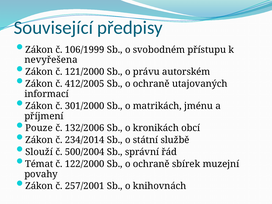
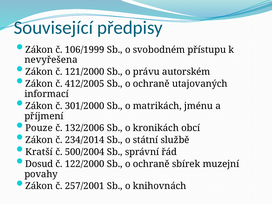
Slouží: Slouží -> Kratší (39, 152)
Témat: Témat -> Dosud (39, 164)
